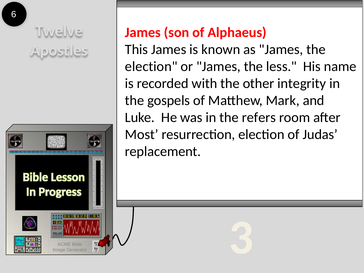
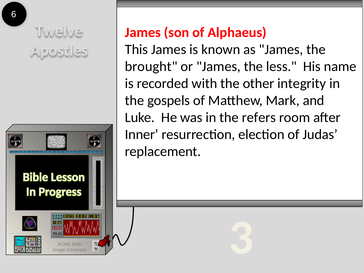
election: election -> brought (151, 67)
Most: Most -> Inner (142, 135)
